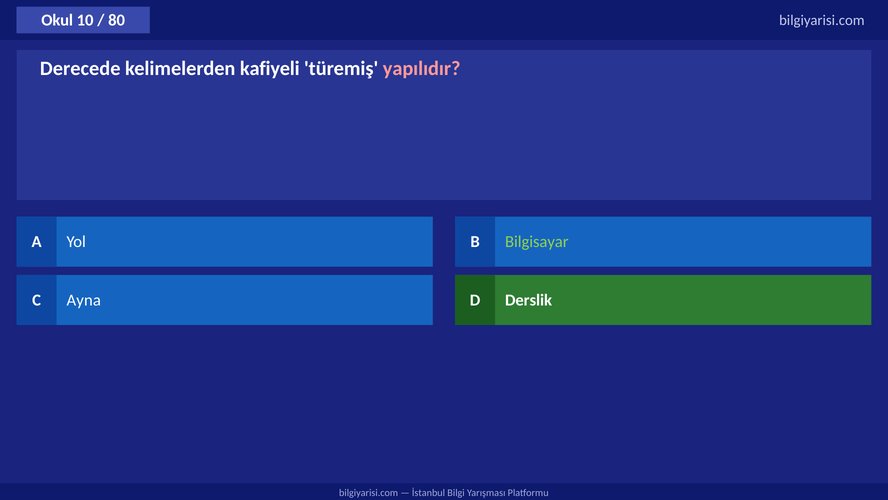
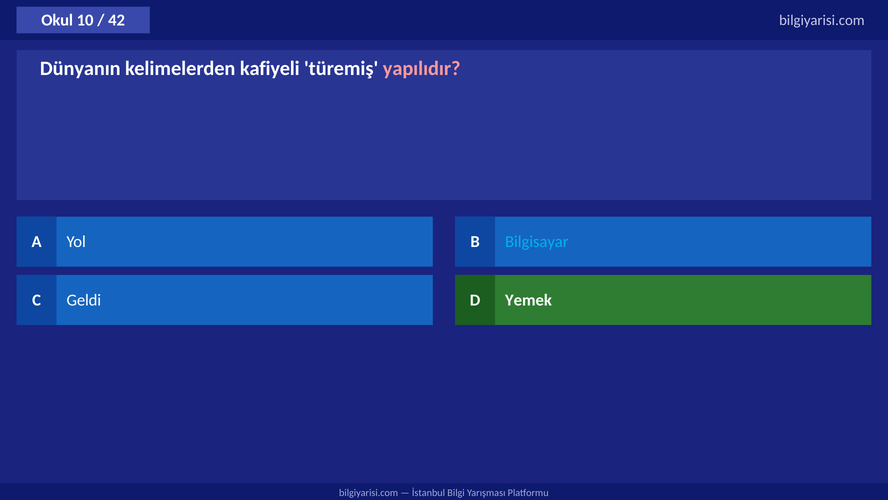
80: 80 -> 42 (117, 20)
Derecede: Derecede -> Dünyanın (80, 68)
Bilgisayar colour: light green -> light blue (537, 242)
Ayna: Ayna -> Geldi (84, 300)
Derslik: Derslik -> Yemek (528, 300)
